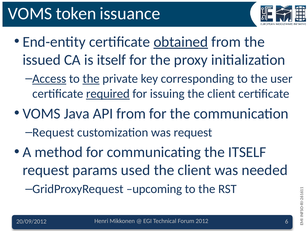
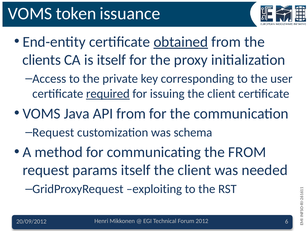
issued: issued -> clients (42, 60)
Access underline: present -> none (49, 79)
the underline: present -> none (91, 79)
was request: request -> schema (193, 132)
the ITSELF: ITSELF -> FROM (247, 152)
params used: used -> itself (136, 170)
upcoming: upcoming -> exploiting (154, 189)
